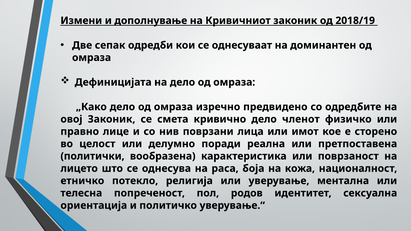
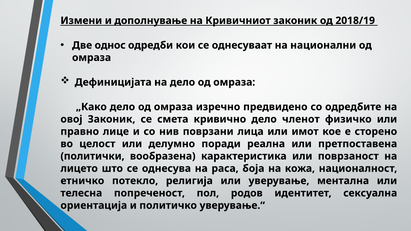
сепак: сепак -> однос (110, 45)
доминантен: доминантен -> национални (323, 45)
